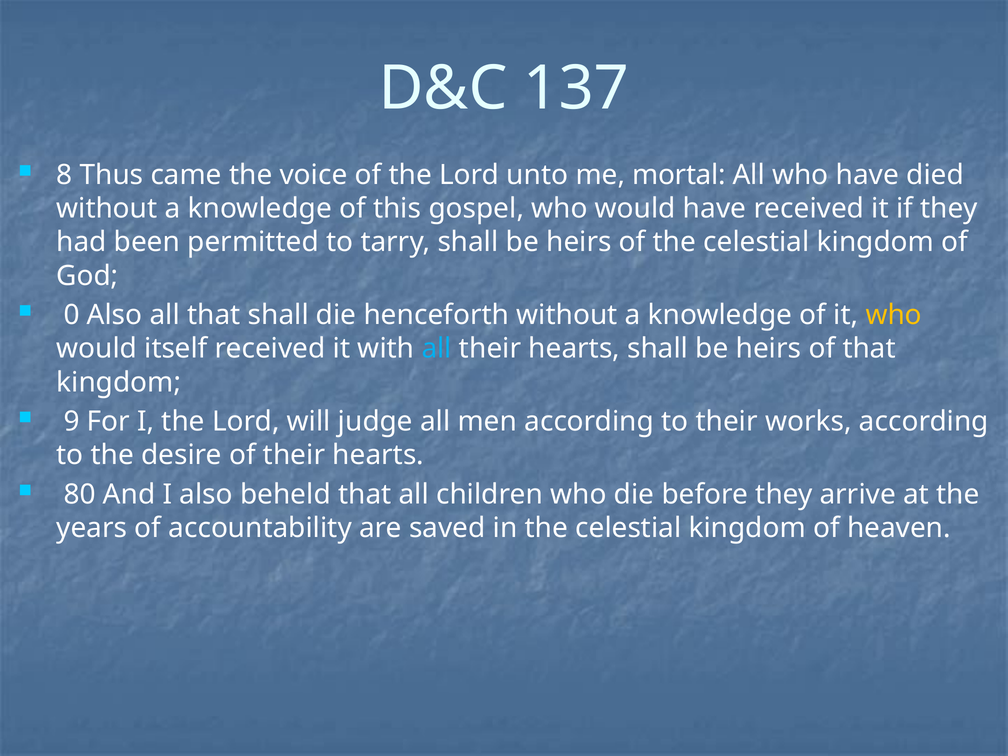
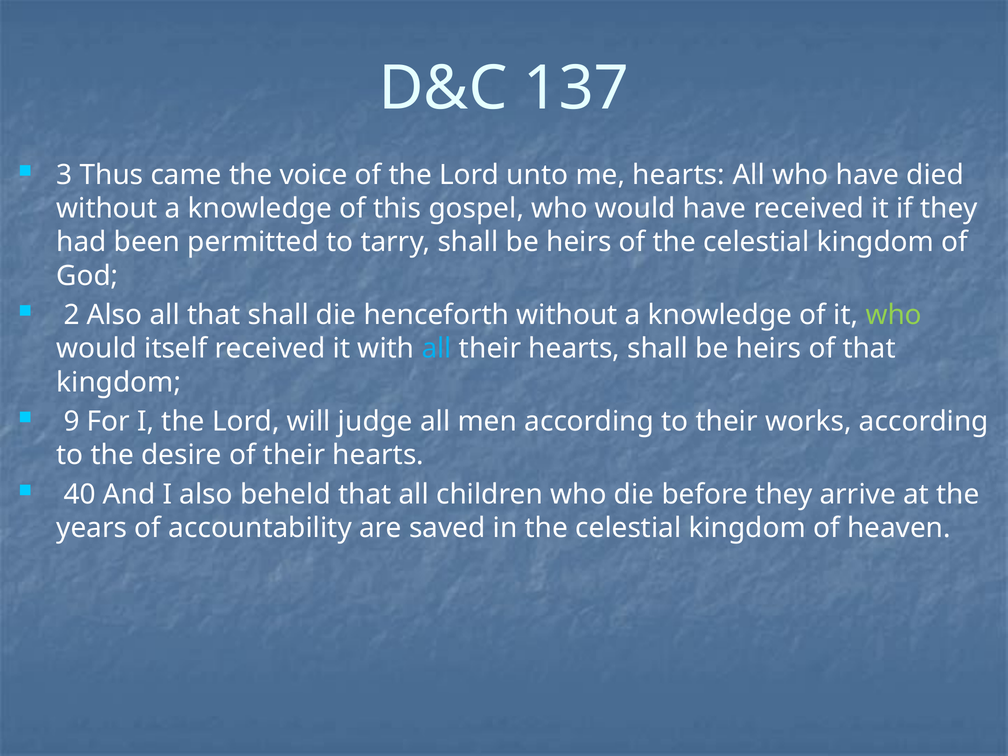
8: 8 -> 3 (64, 175)
me mortal: mortal -> hearts (679, 175)
0: 0 -> 2 (72, 315)
who colour: yellow -> light green (894, 315)
80: 80 -> 40 (80, 494)
